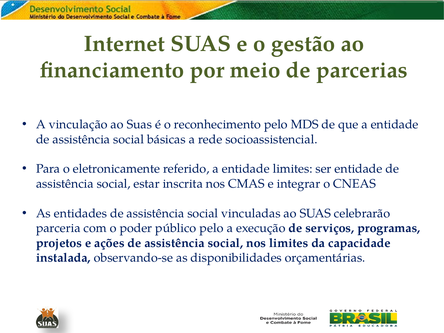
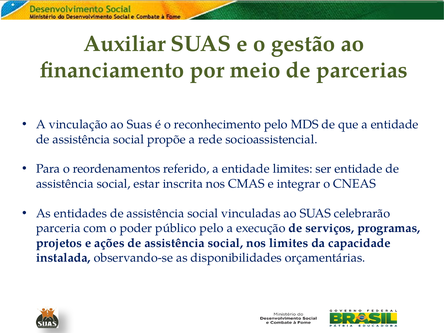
Internet: Internet -> Auxiliar (125, 44)
básicas: básicas -> propõe (166, 139)
eletronicamente: eletronicamente -> reordenamentos (117, 169)
